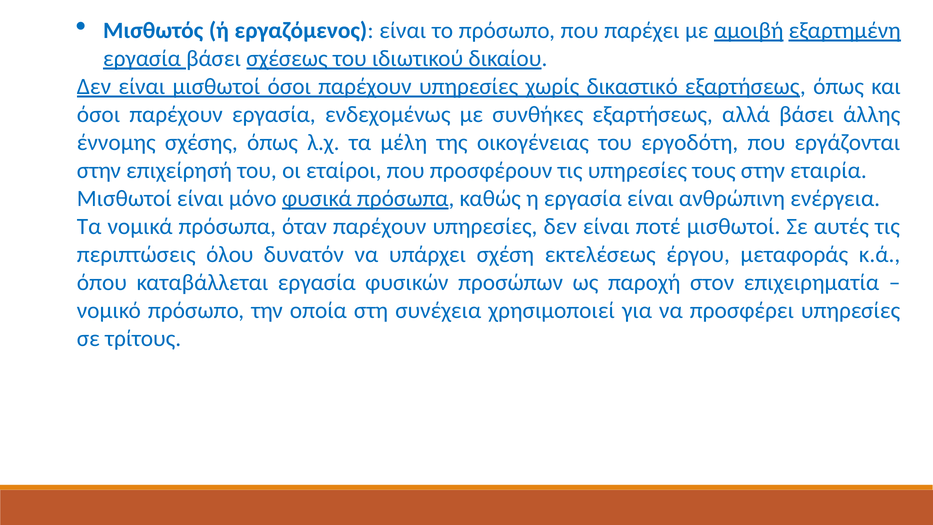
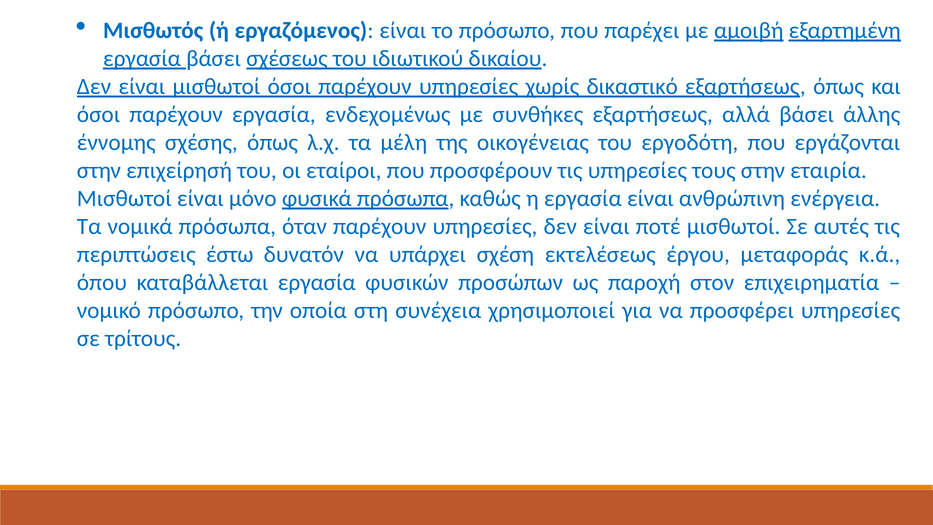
όλου: όλου -> έστω (230, 254)
